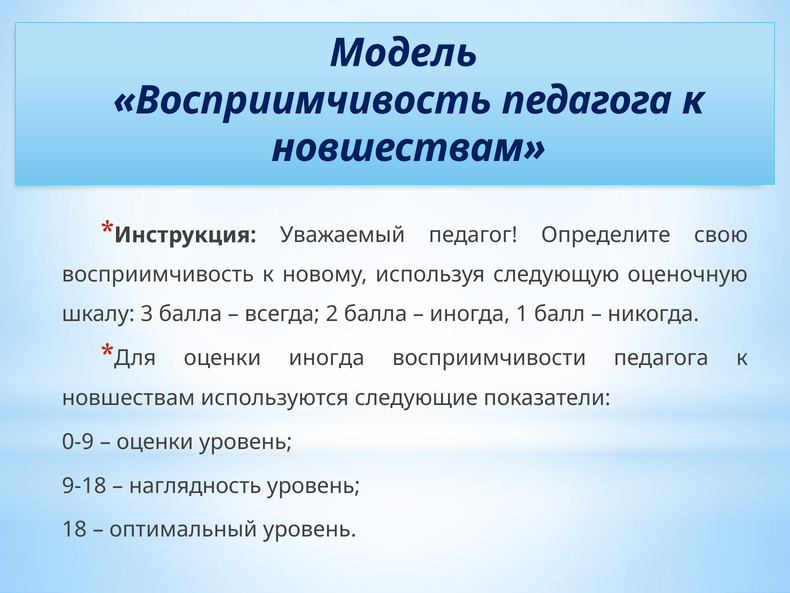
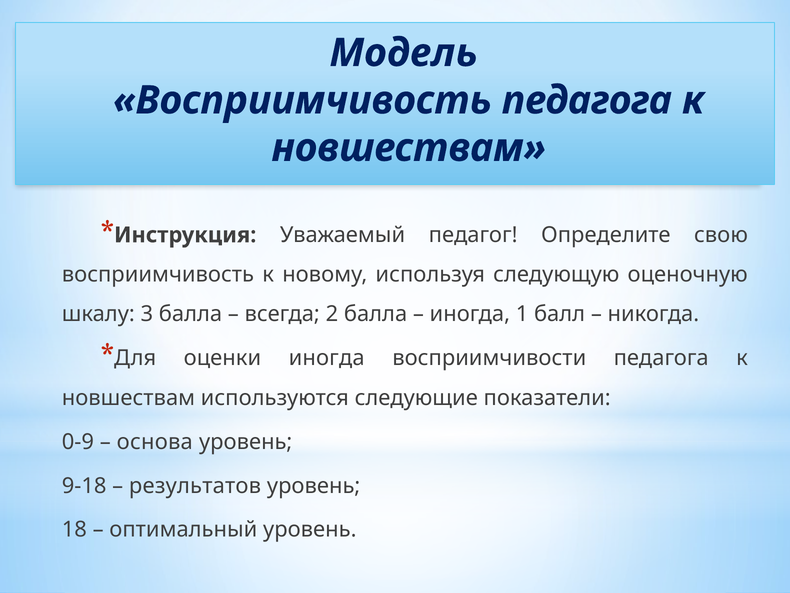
оценки: оценки -> основа (155, 441)
наглядность: наглядность -> результатов (195, 485)
